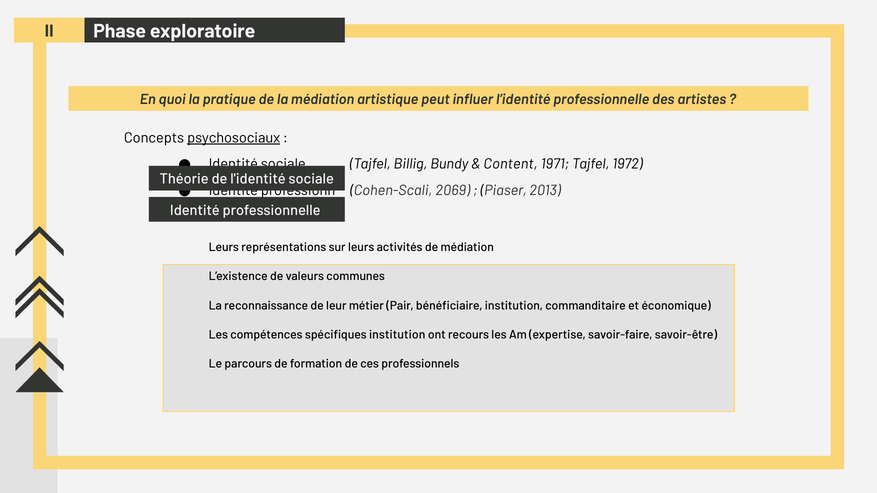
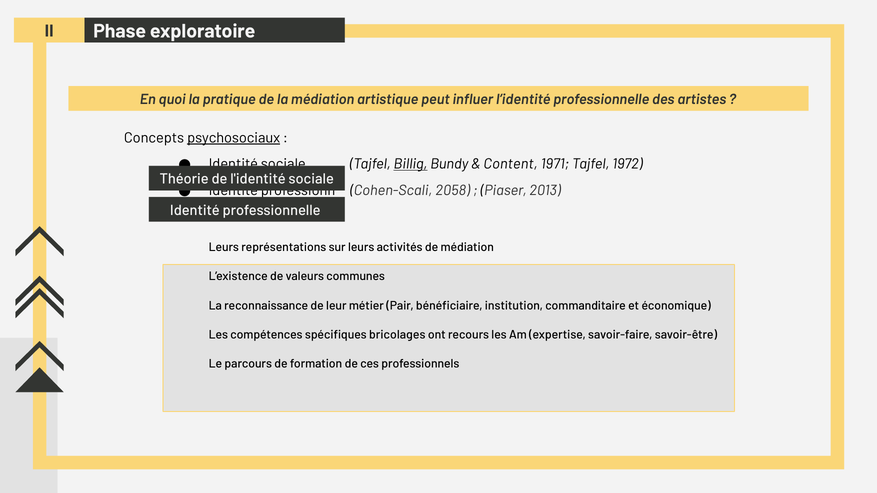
Billig underline: none -> present (410, 164)
2069: 2069 -> 2058 (453, 190)
spécifiques institution: institution -> bricolages (397, 335)
